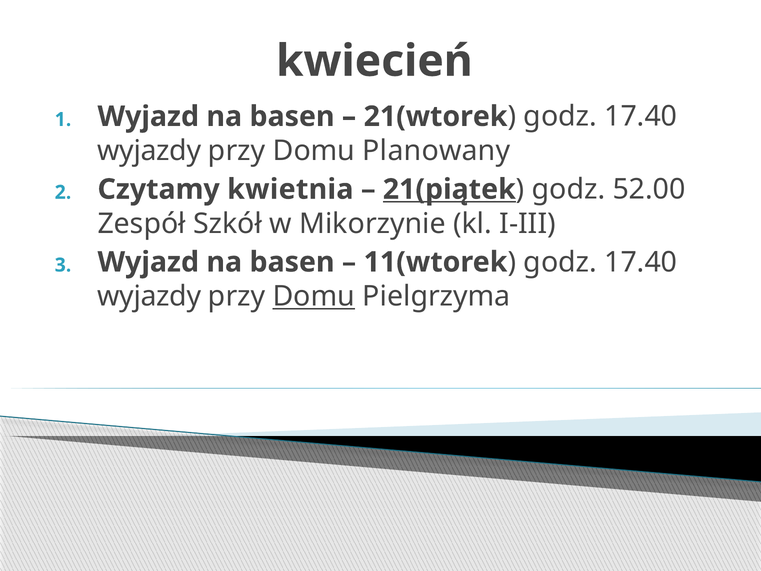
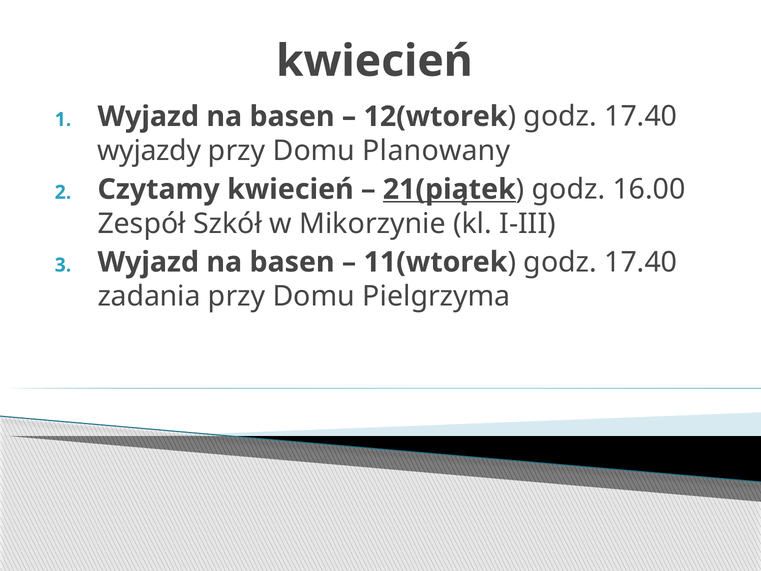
21(wtorek: 21(wtorek -> 12(wtorek (436, 116)
Czytamy kwietnia: kwietnia -> kwiecień (290, 189)
52.00: 52.00 -> 16.00 (649, 189)
wyjazdy: wyjazdy -> zadania (149, 296)
Domu underline: present -> none (314, 296)
